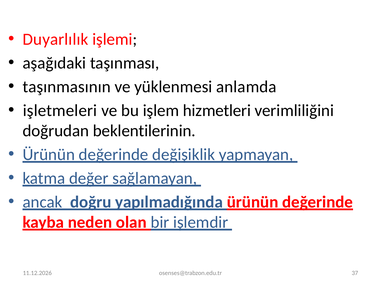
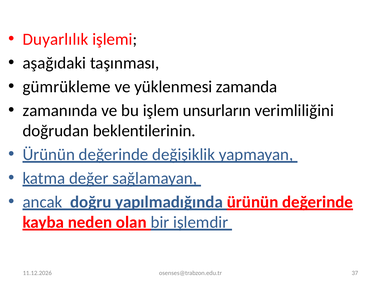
taşınmasının: taşınmasının -> gümrükleme (67, 87)
anlamda: anlamda -> zamanda (247, 87)
işletmeleri: işletmeleri -> zamanında (60, 110)
hizmetleri: hizmetleri -> unsurların (217, 110)
